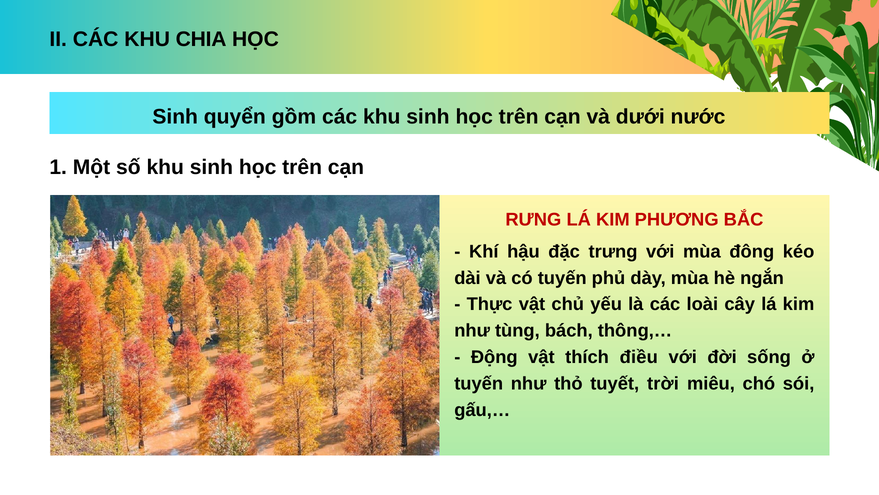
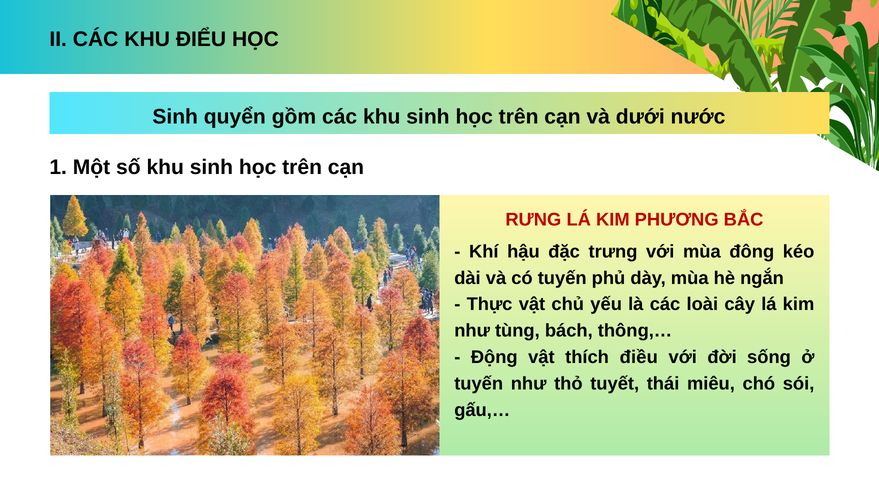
CHIA: CHIA -> ĐIỂU (201, 39)
trời: trời -> thái (663, 383)
